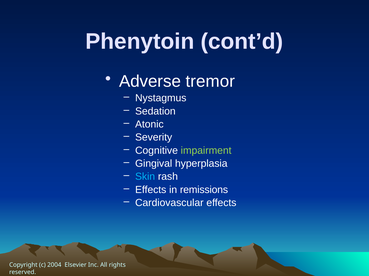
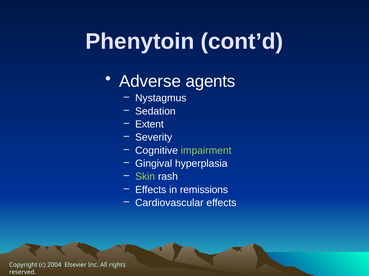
tremor: tremor -> agents (210, 82)
Atonic: Atonic -> Extent (149, 125)
Skin colour: light blue -> light green (145, 177)
